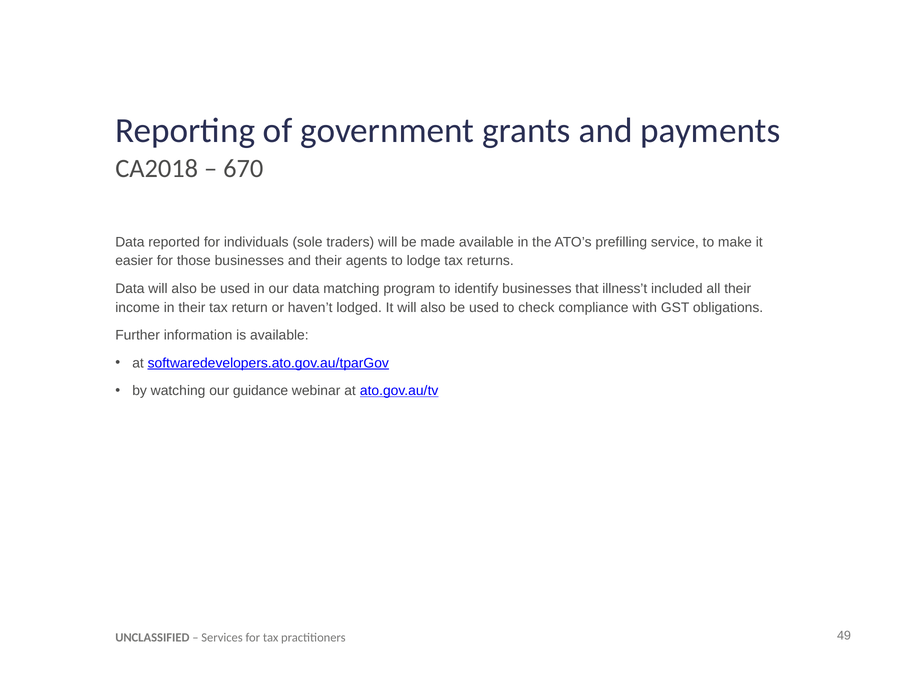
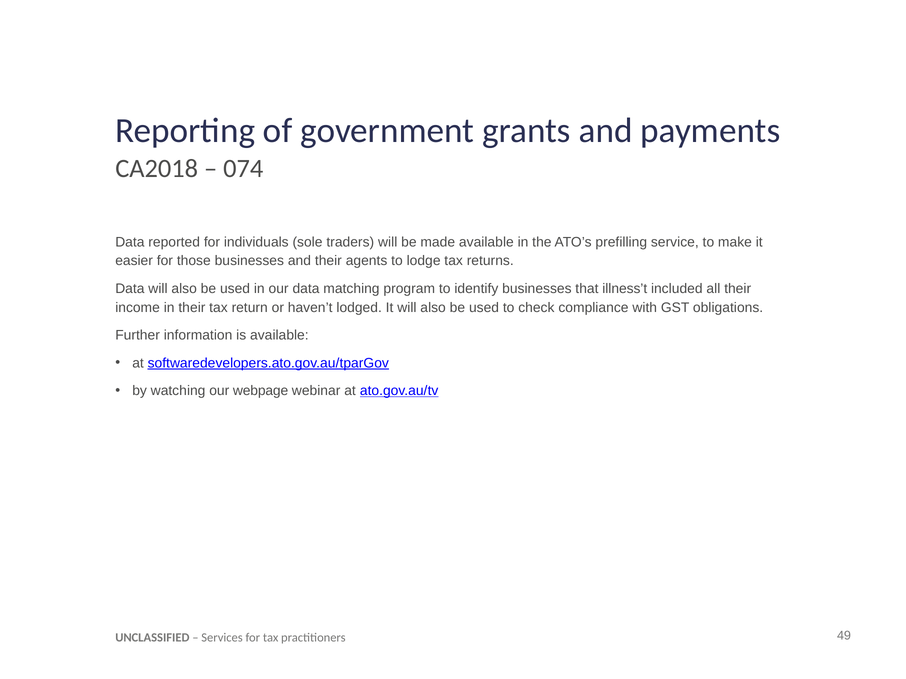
670: 670 -> 074 (243, 169)
guidance: guidance -> webpage (261, 391)
